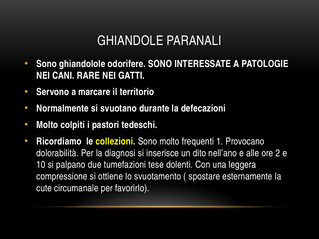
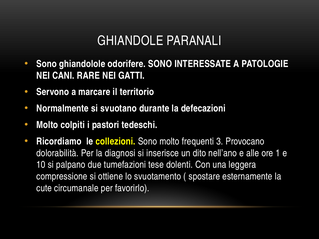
1: 1 -> 3 (220, 142)
2: 2 -> 1 (278, 153)
